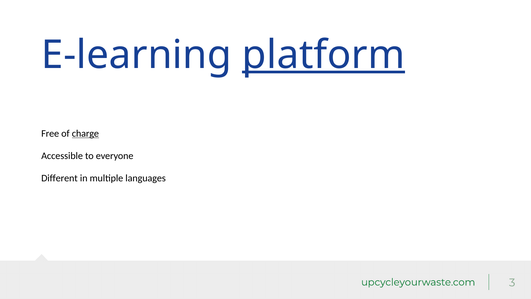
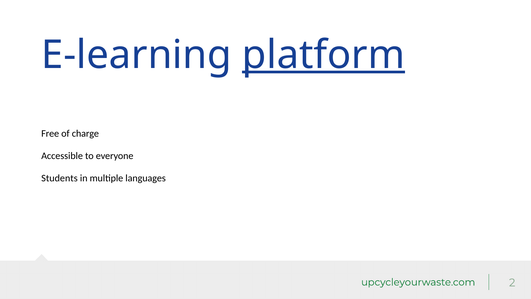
charge underline: present -> none (85, 133)
Different: Different -> Students (59, 178)
3: 3 -> 2 (512, 282)
